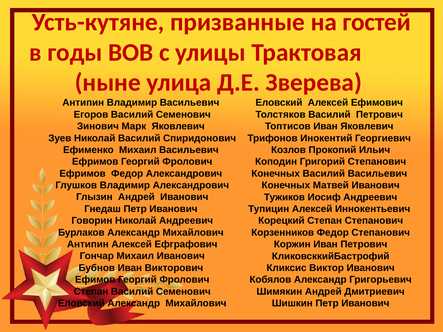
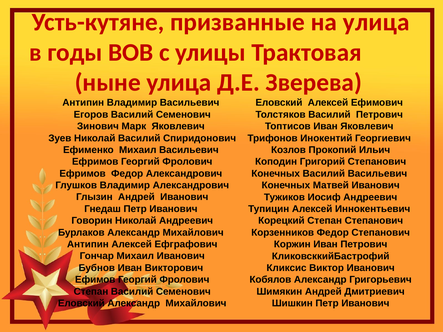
на гостей: гостей -> улица (376, 22)
